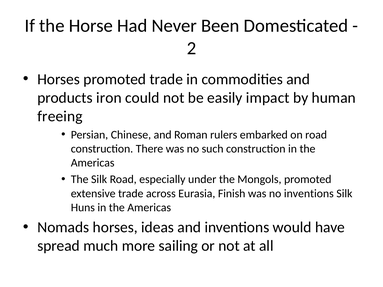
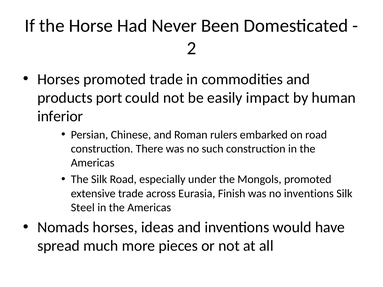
iron: iron -> port (109, 98)
freeing: freeing -> inferior (60, 116)
Huns: Huns -> Steel (83, 208)
sailing: sailing -> pieces (178, 246)
